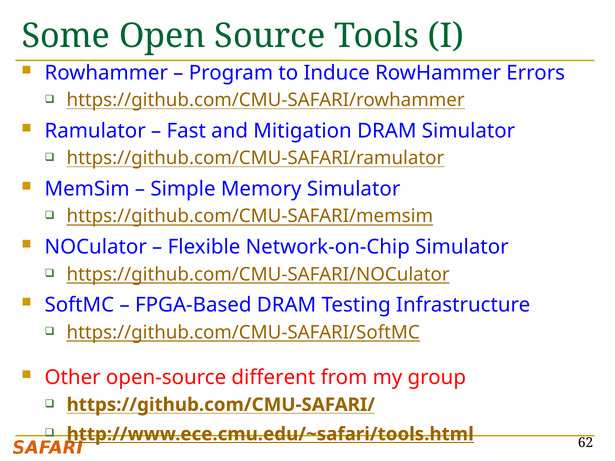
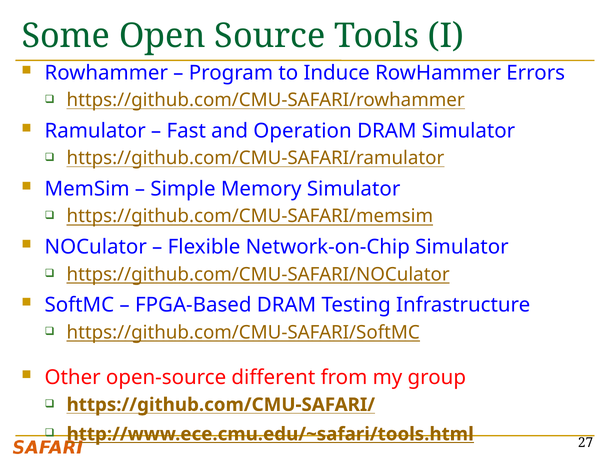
Mitigation: Mitigation -> Operation (303, 131)
62: 62 -> 27 (586, 443)
